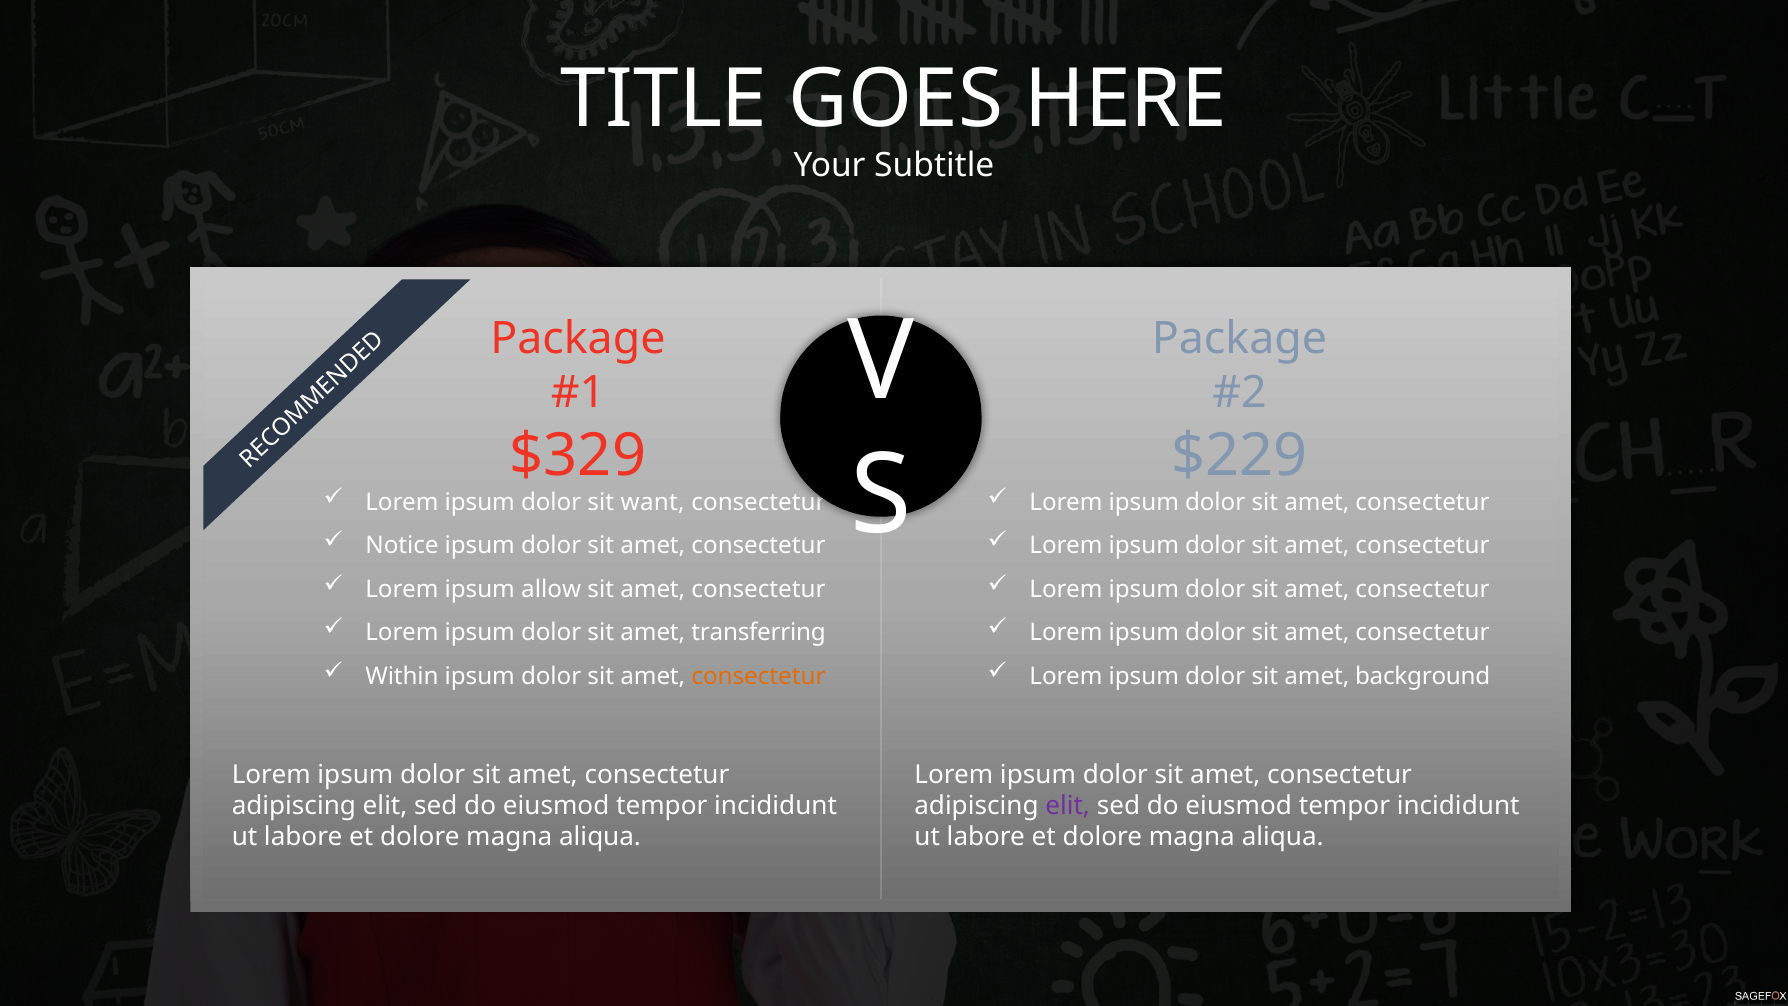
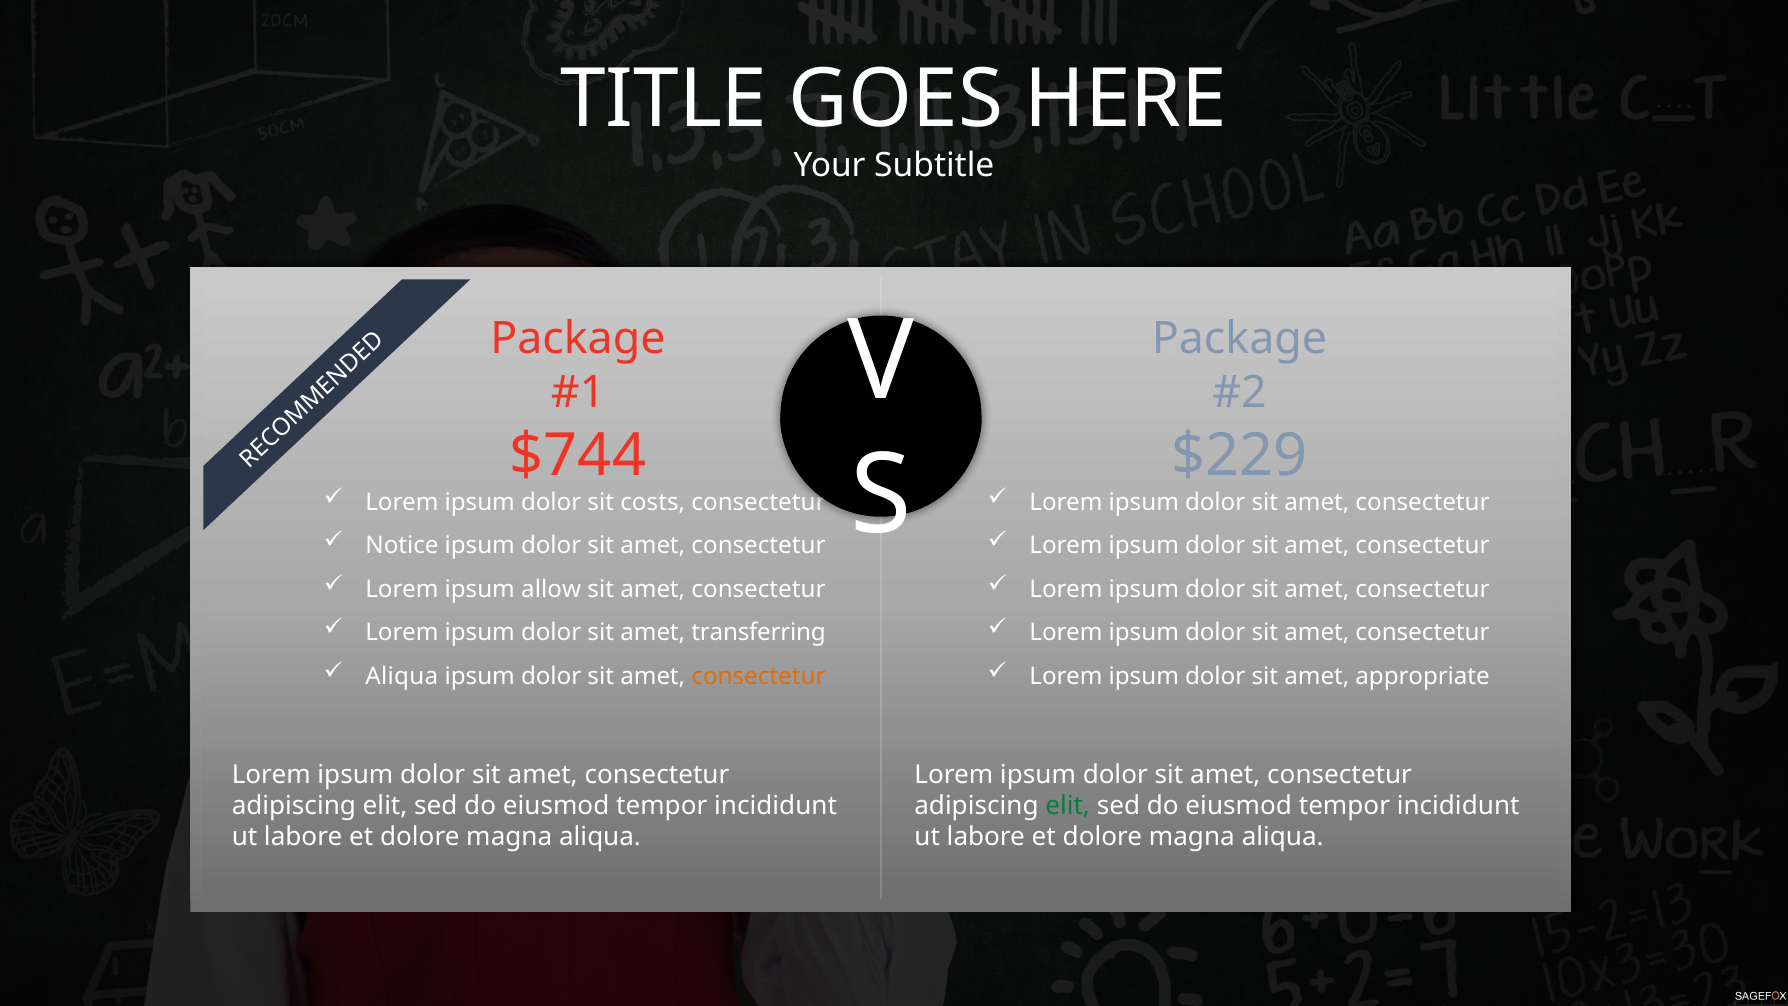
$329: $329 -> $744 (578, 456)
want: want -> costs (653, 502)
Within: Within -> Aliqua (402, 676)
background: background -> appropriate (1423, 676)
elit colour: purple -> green (1068, 806)
